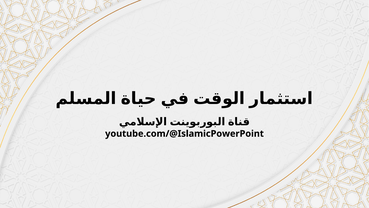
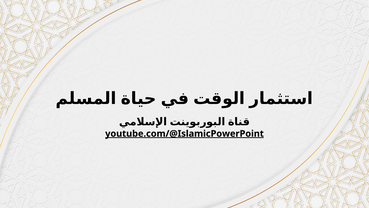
youtube.com/@IslamicPowerPoint underline: none -> present (185, 133)
